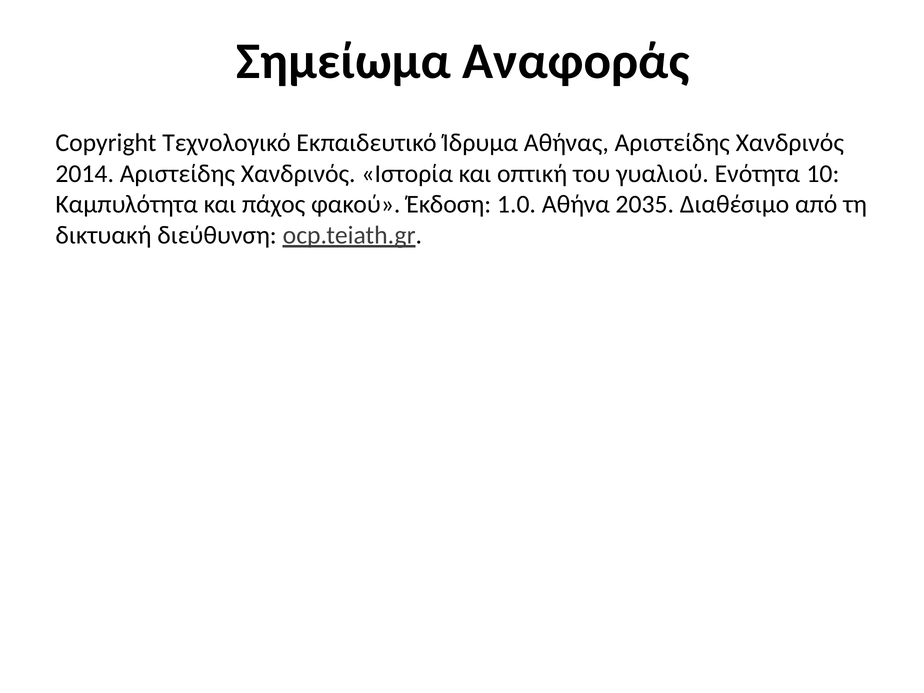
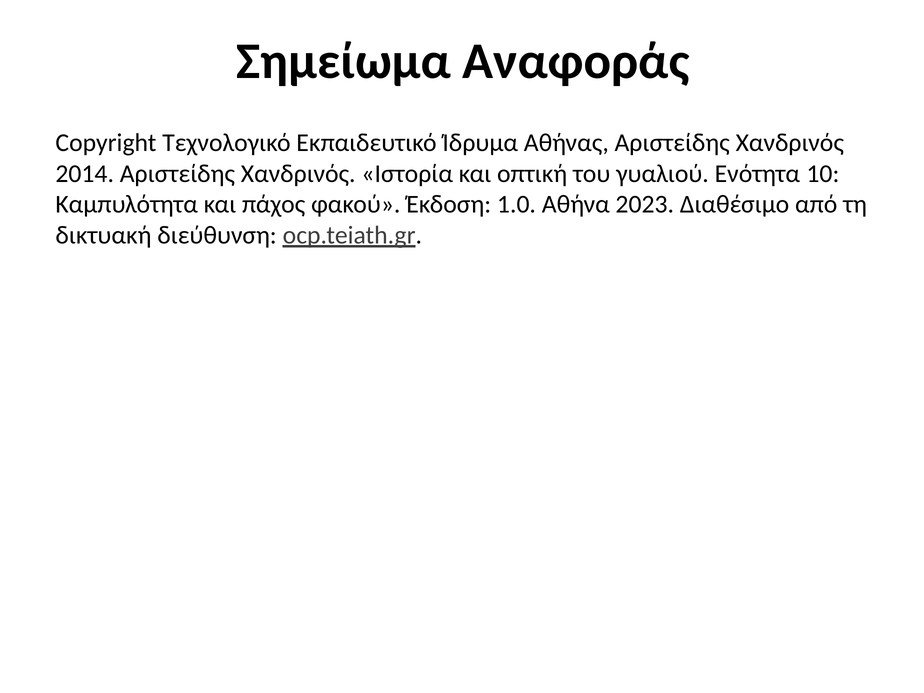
2035: 2035 -> 2023 (645, 204)
